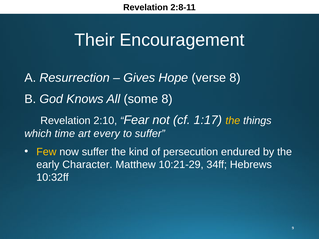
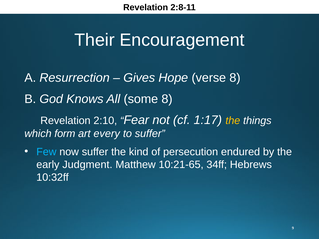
time: time -> form (65, 134)
Few colour: yellow -> light blue (46, 152)
Character: Character -> Judgment (87, 165)
10:21-29: 10:21-29 -> 10:21-65 (181, 165)
